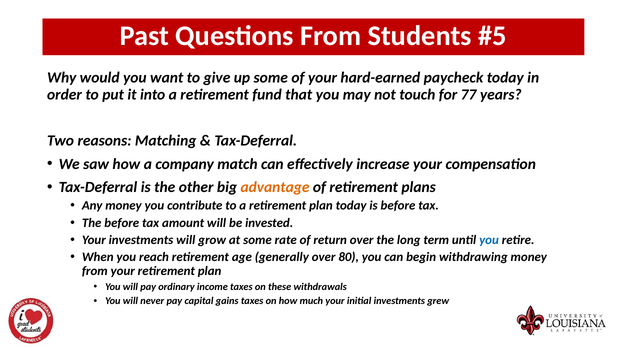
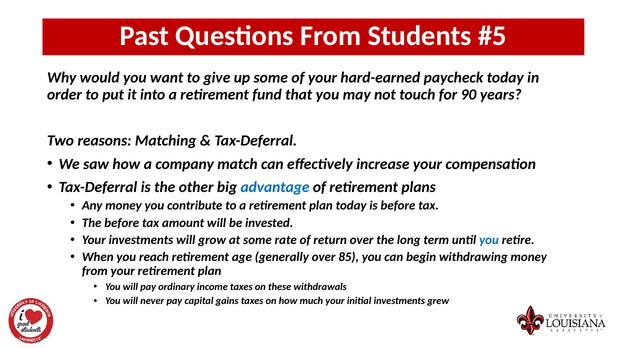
77: 77 -> 90 (469, 95)
advantage colour: orange -> blue (275, 187)
80: 80 -> 85 (349, 257)
